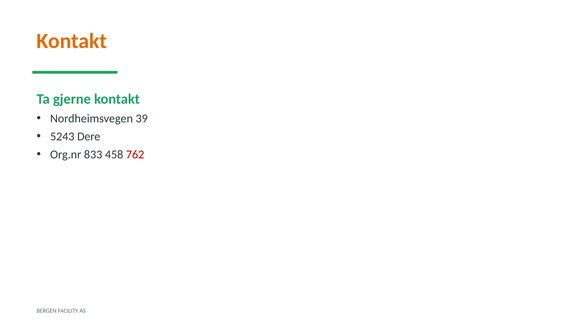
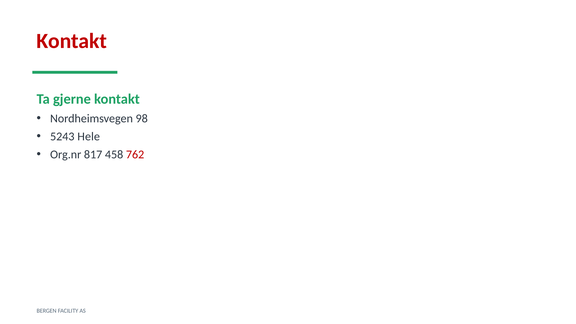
Kontakt colour: orange -> red (72, 41)
39: 39 -> 98 (142, 118)
Dere: Dere -> Hele (89, 136)
833: 833 -> 817 (93, 154)
